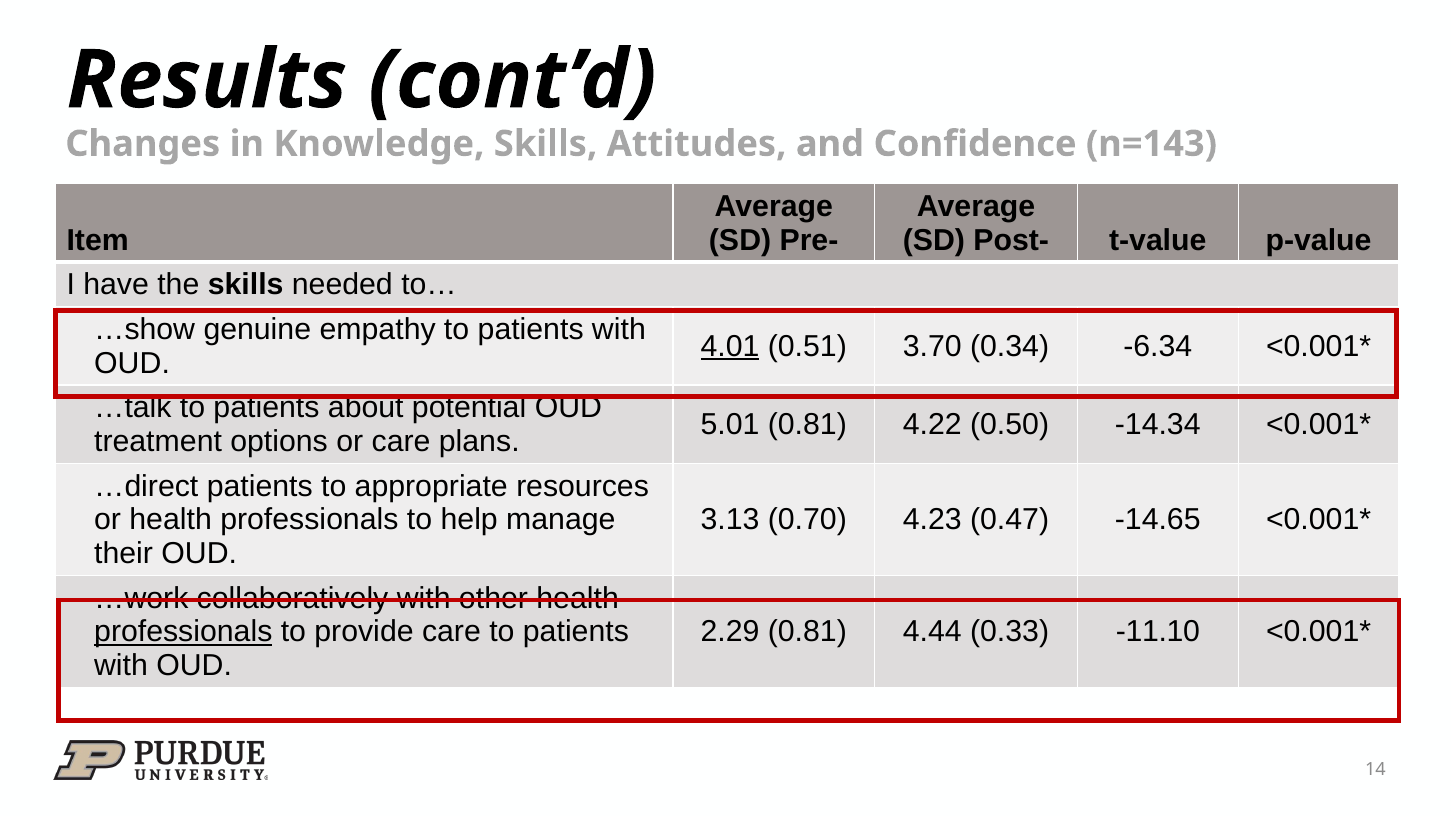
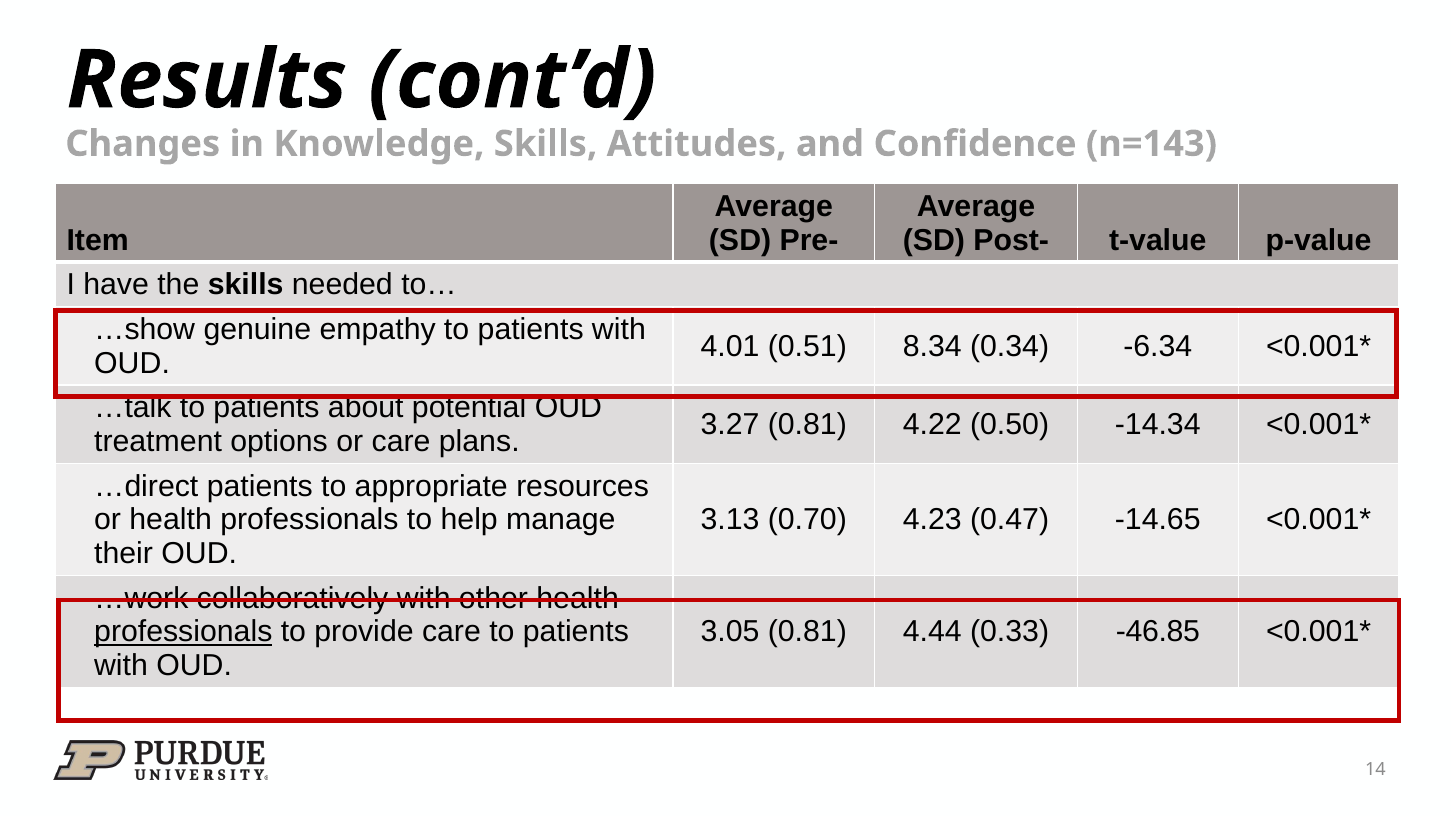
4.01 underline: present -> none (730, 346)
3.70: 3.70 -> 8.34 (932, 346)
5.01: 5.01 -> 3.27 (730, 425)
2.29: 2.29 -> 3.05 (730, 632)
-11.10: -11.10 -> -46.85 (1158, 632)
